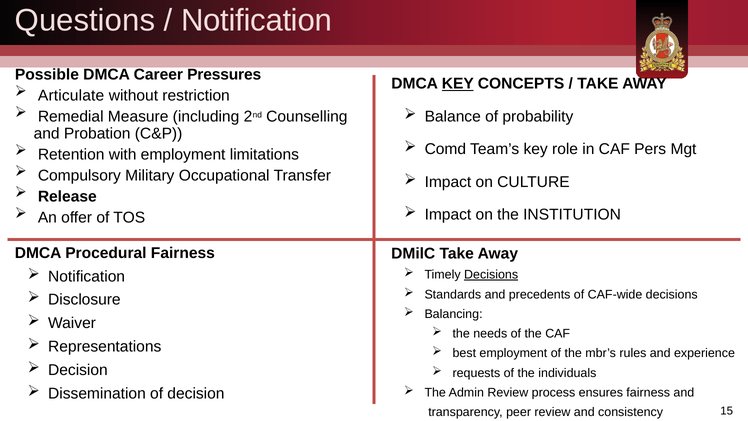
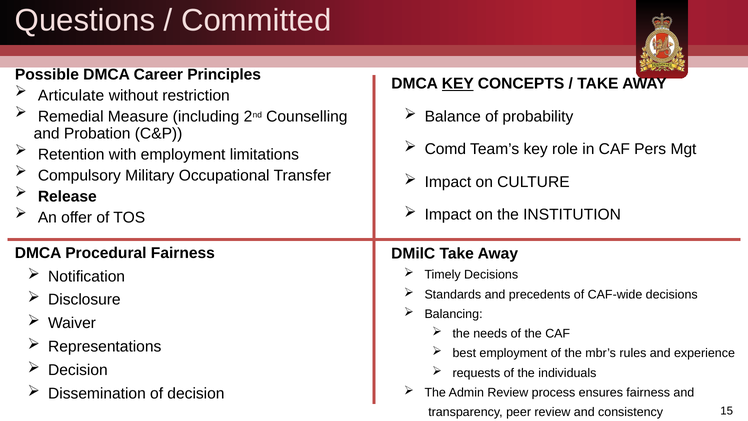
Notification: Notification -> Committed (256, 20)
Pressures: Pressures -> Principles (224, 74)
Decisions underline: present -> none (491, 275)
